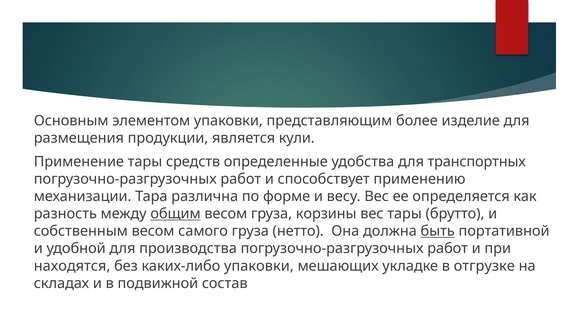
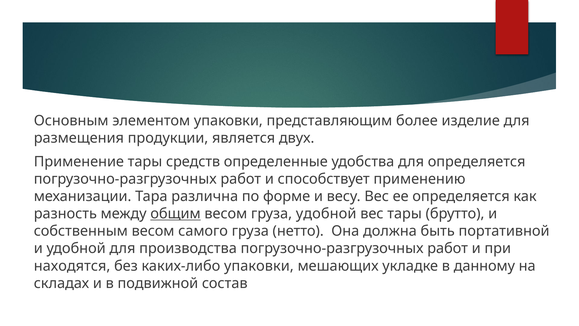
кули: кули -> двух (297, 138)
для транспортных: транспортных -> определяется (477, 161)
груза корзины: корзины -> удобной (326, 214)
быть underline: present -> none (438, 231)
отгрузке: отгрузке -> данному (484, 266)
